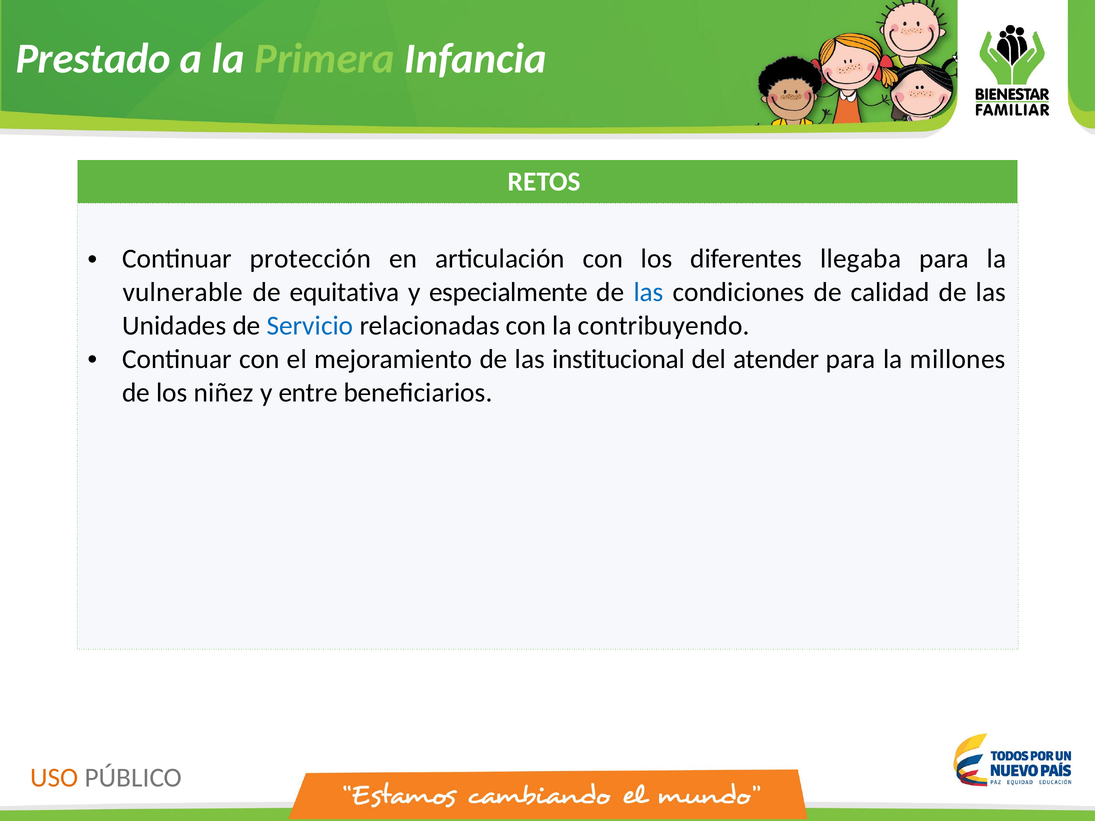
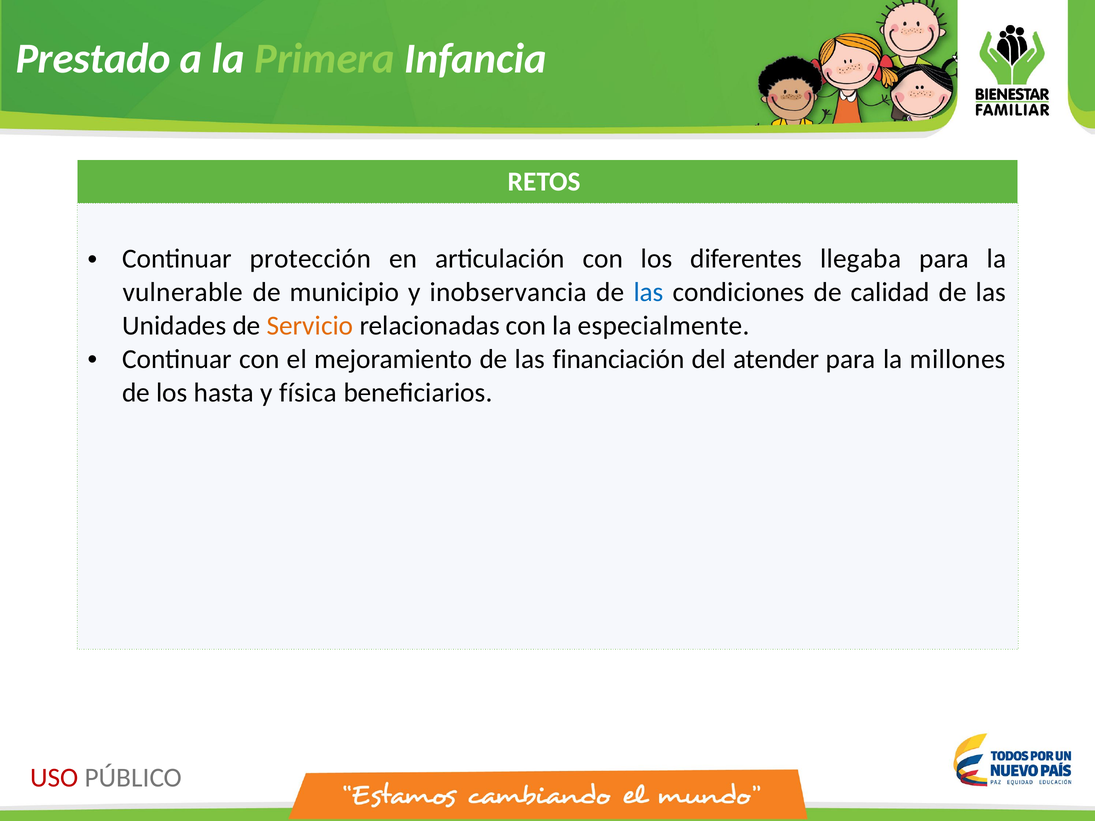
equitativa: equitativa -> municipio (344, 292)
especialmente: especialmente -> inobservancia (508, 292)
Servicio colour: blue -> orange (310, 326)
contribuyendo: contribuyendo -> especialmente (664, 326)
institucional: institucional -> financiación (618, 359)
niñez: niñez -> hasta (224, 393)
entre: entre -> física (308, 393)
USO colour: orange -> red (54, 778)
